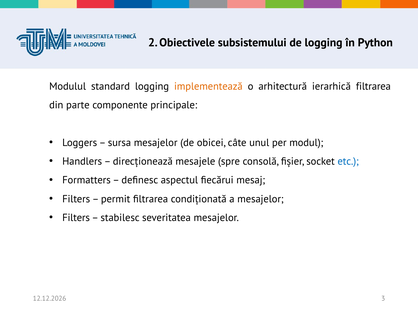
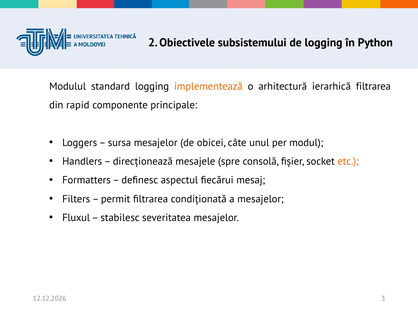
parte: parte -> rapid (78, 105)
etc colour: blue -> orange (348, 162)
Filters: Filters -> Fluxul (76, 218)
